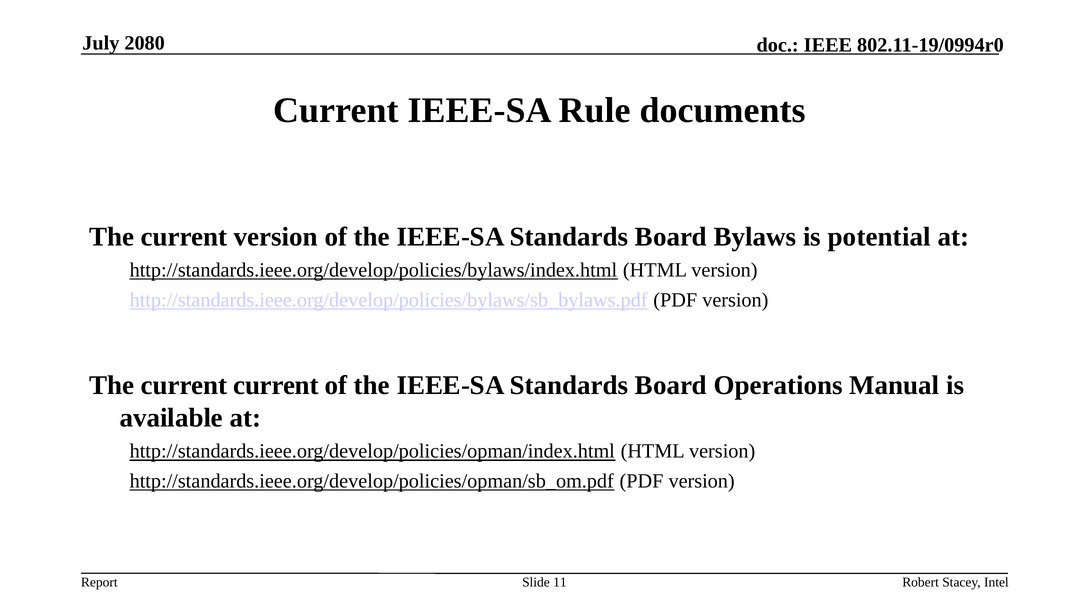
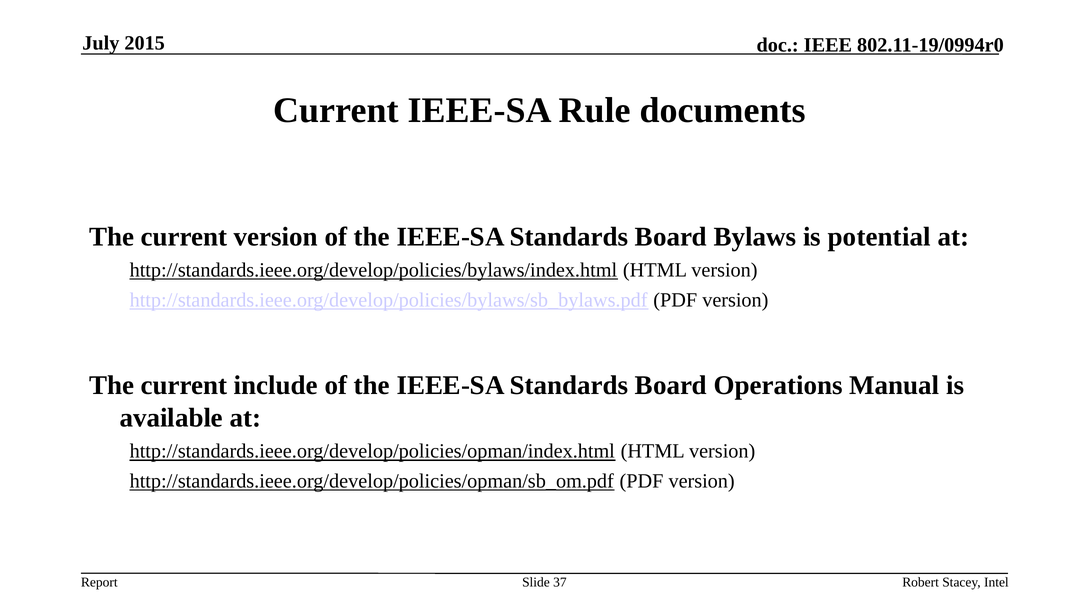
2080: 2080 -> 2015 (145, 43)
current current: current -> include (276, 386)
11: 11 -> 37 (560, 583)
